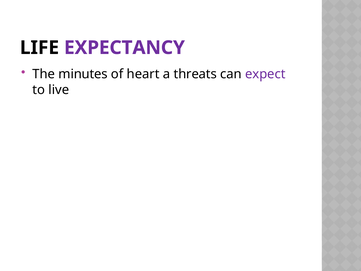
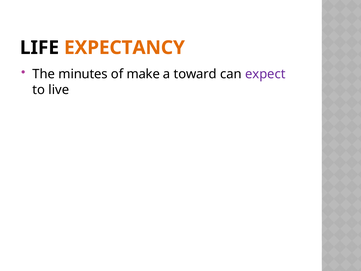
EXPECTANCY colour: purple -> orange (124, 48)
heart: heart -> make (143, 74)
threats: threats -> toward (195, 74)
